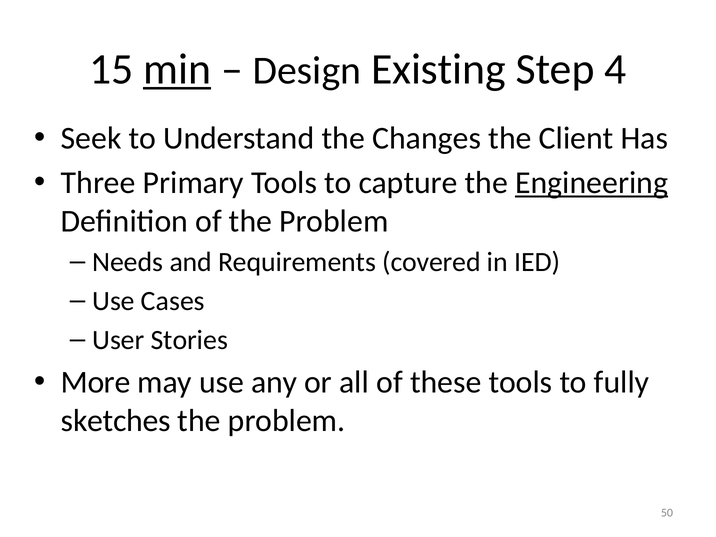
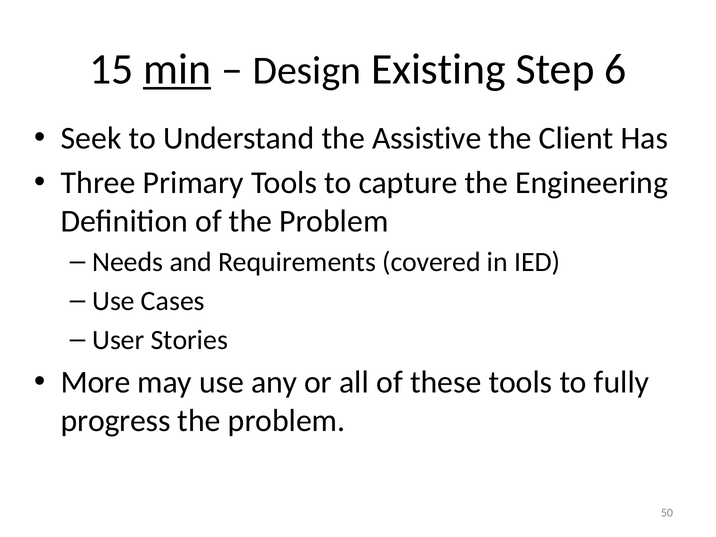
4: 4 -> 6 (615, 69)
Changes: Changes -> Assistive (427, 138)
Engineering underline: present -> none (592, 183)
sketches: sketches -> progress (116, 421)
